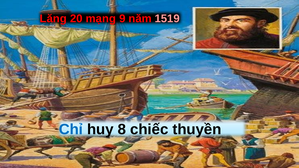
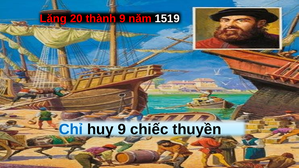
mạng: mạng -> thành (101, 19)
1519 colour: pink -> white (167, 19)
huy 8: 8 -> 9 (122, 130)
